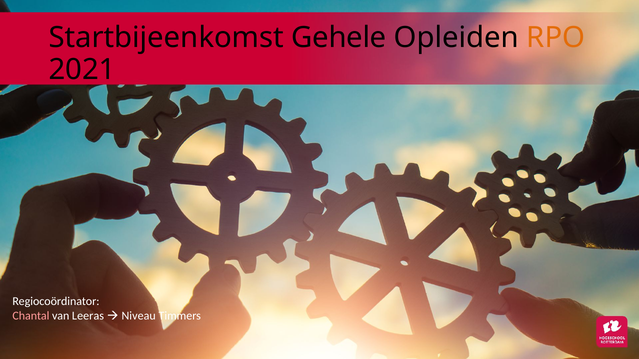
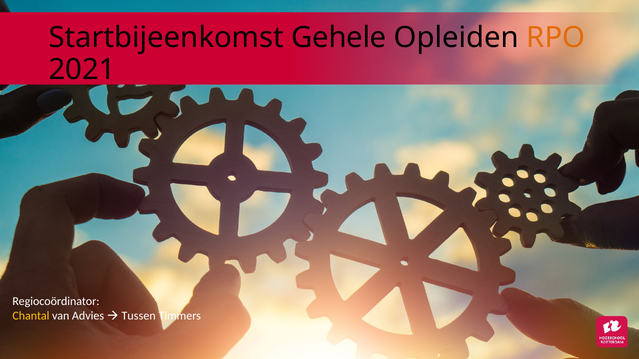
Chantal colour: pink -> yellow (31, 316)
Leeras: Leeras -> Advies (88, 316)
Niveau: Niveau -> Tussen (139, 316)
